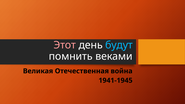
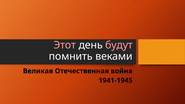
будут colour: light blue -> pink (119, 45)
